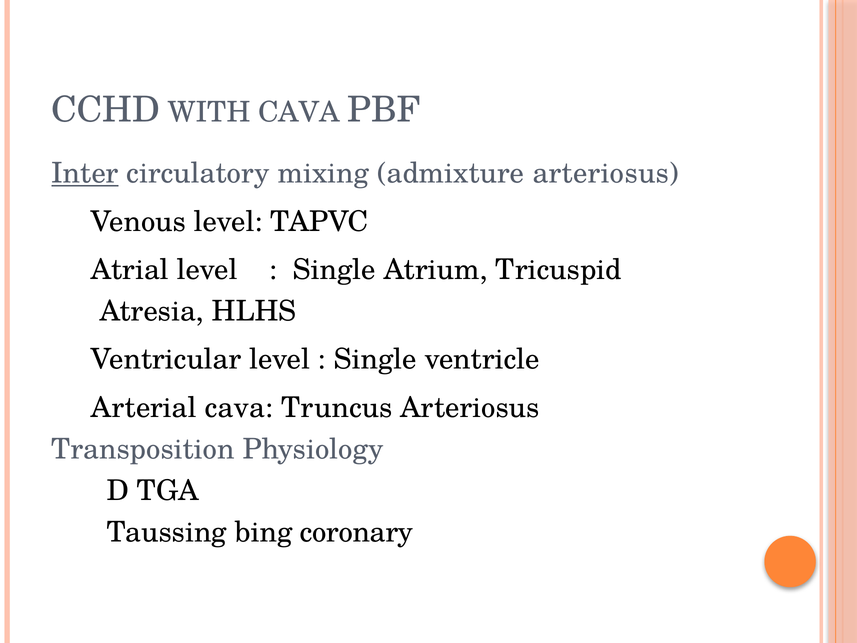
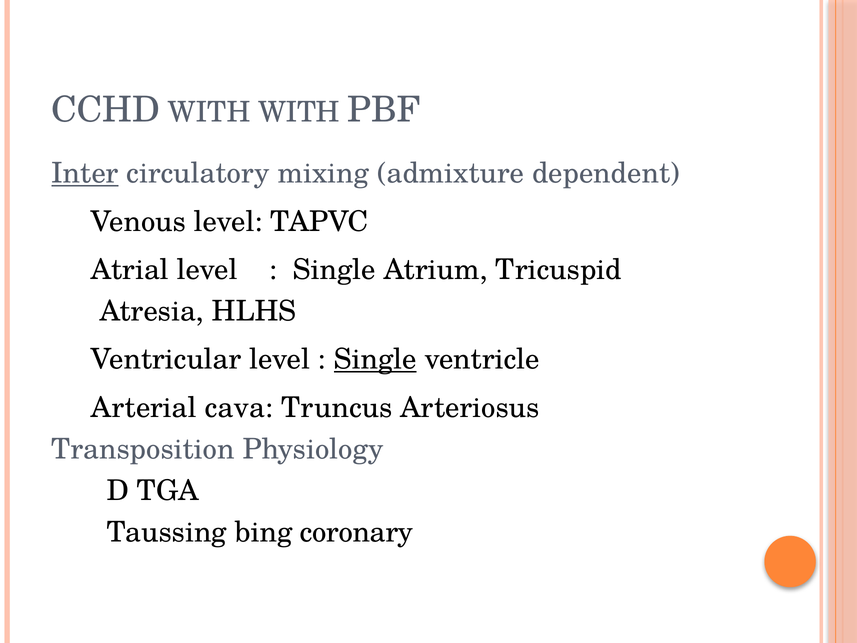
WITH CAVA: CAVA -> WITH (299, 112)
admixture arteriosus: arteriosus -> dependent (606, 173)
Single underline: none -> present (375, 359)
